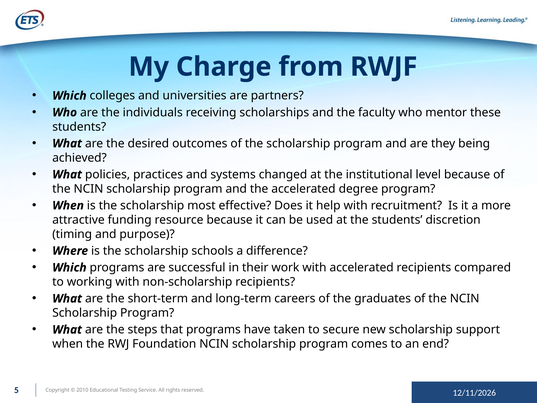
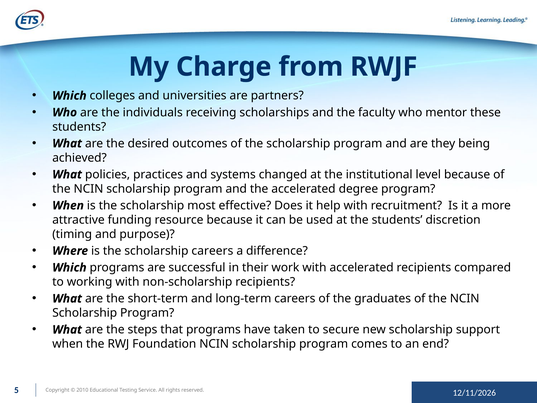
scholarship schools: schools -> careers (212, 251)
